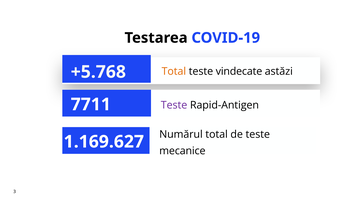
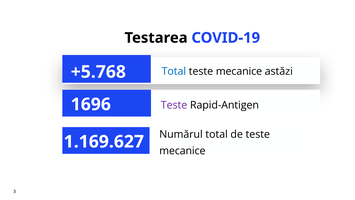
Total colour: orange -> blue (174, 71)
vindecate: vindecate -> mecanice (239, 71)
7711: 7711 -> 1696 (91, 104)
